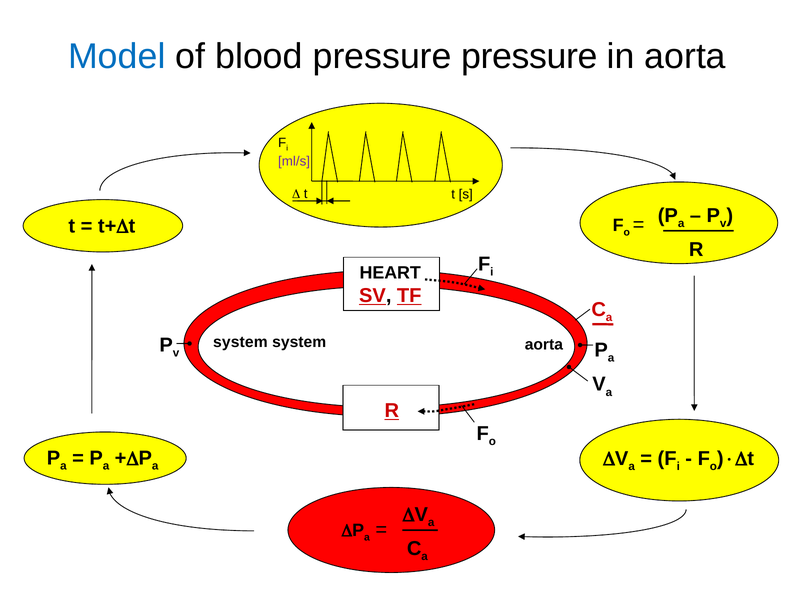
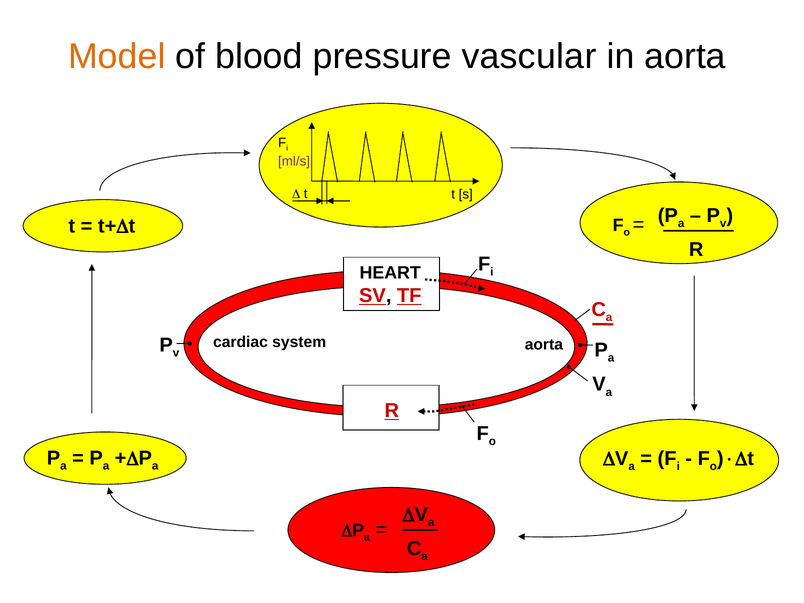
Model colour: blue -> orange (117, 57)
pressure pressure: pressure -> vascular (529, 57)
system: system -> cardiac (240, 342)
